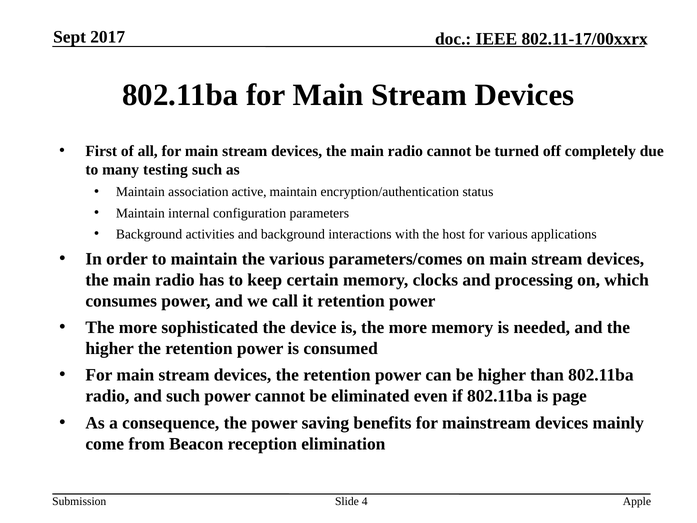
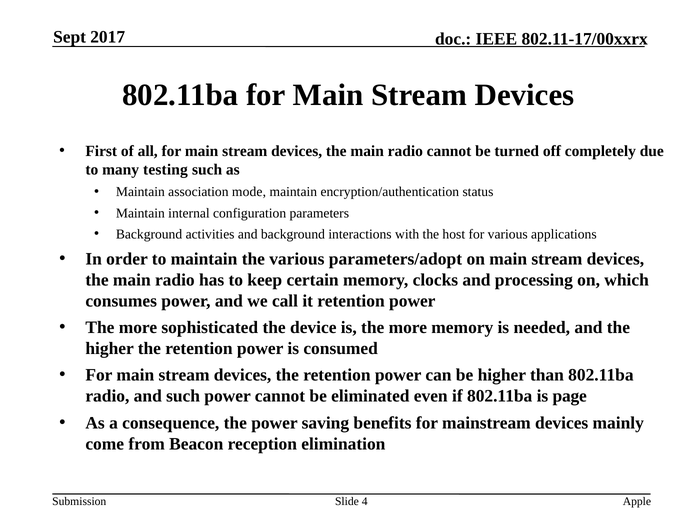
active: active -> mode (249, 192)
parameters/comes: parameters/comes -> parameters/adopt (395, 259)
